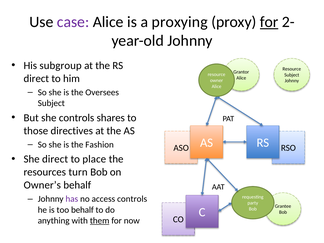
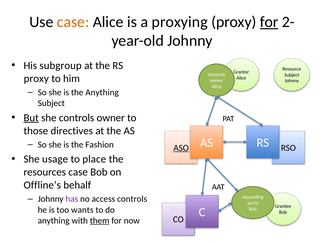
case colour: purple -> orange (73, 22)
direct: direct -> proxy (36, 79)
the Oversees: Oversees -> Anything (102, 92)
But underline: none -> present (31, 118)
controls shares: shares -> owner (111, 118)
ASO underline: none -> present (181, 148)
She direct: direct -> usage (55, 159)
resources turn: turn -> case (78, 172)
Owner’s: Owner’s -> Offline’s (42, 185)
too behalf: behalf -> wants (82, 210)
